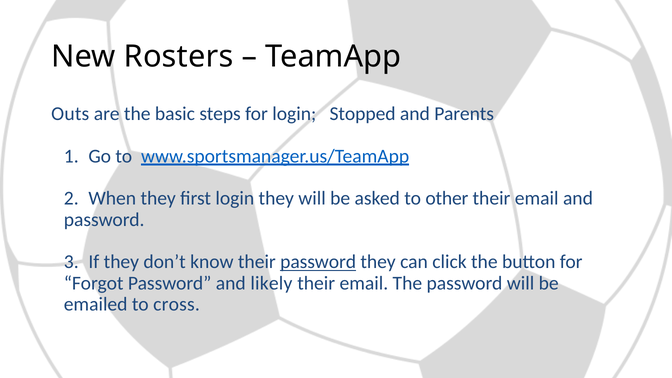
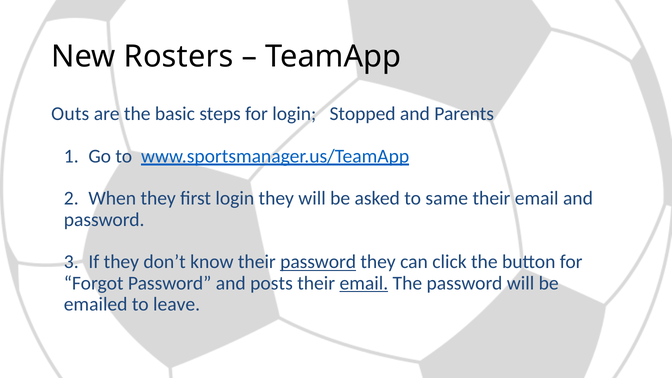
other: other -> same (447, 199)
likely: likely -> posts (271, 283)
email underline: none -> present (364, 283)
cross: cross -> leave (177, 304)
